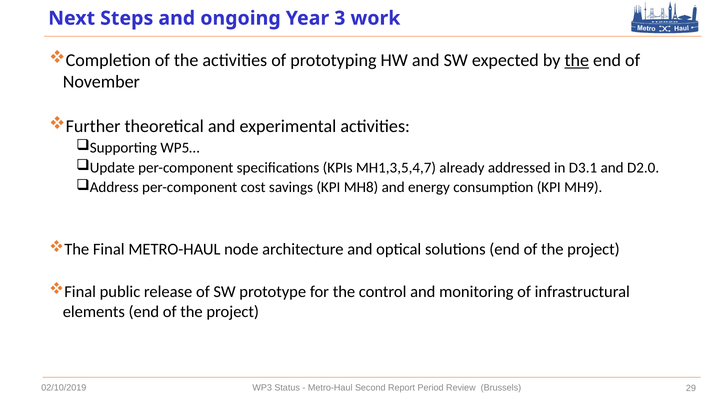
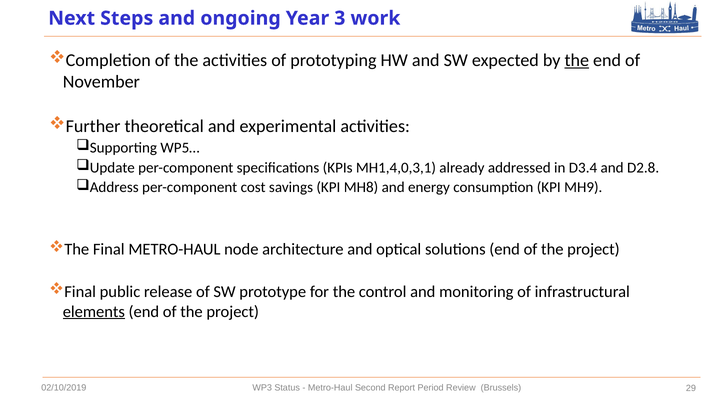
MH1,3,5,4,7: MH1,3,5,4,7 -> MH1,4,0,3,1 (396, 168)
D3.1: D3.1 -> D3.4 (583, 168)
D2.0: D2.0 -> D2.8 (643, 168)
elements underline: none -> present (94, 312)
